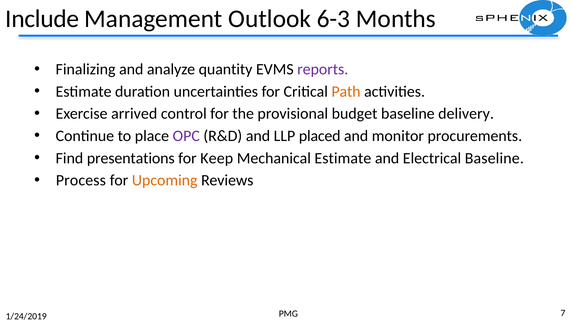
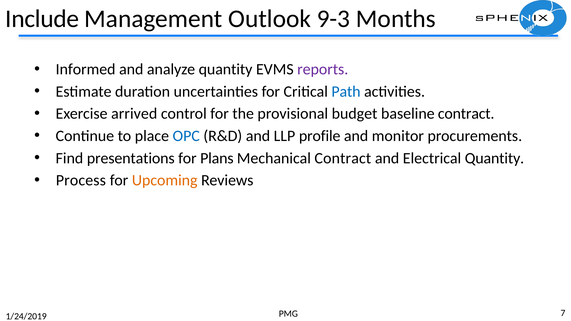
6-3: 6-3 -> 9-3 (333, 19)
Finalizing: Finalizing -> Informed (86, 69)
Path colour: orange -> blue (346, 92)
baseline delivery: delivery -> contract (466, 114)
OPC colour: purple -> blue (186, 136)
placed: placed -> profile (320, 136)
Keep: Keep -> Plans (217, 158)
Mechanical Estimate: Estimate -> Contract (343, 158)
Electrical Baseline: Baseline -> Quantity (494, 158)
